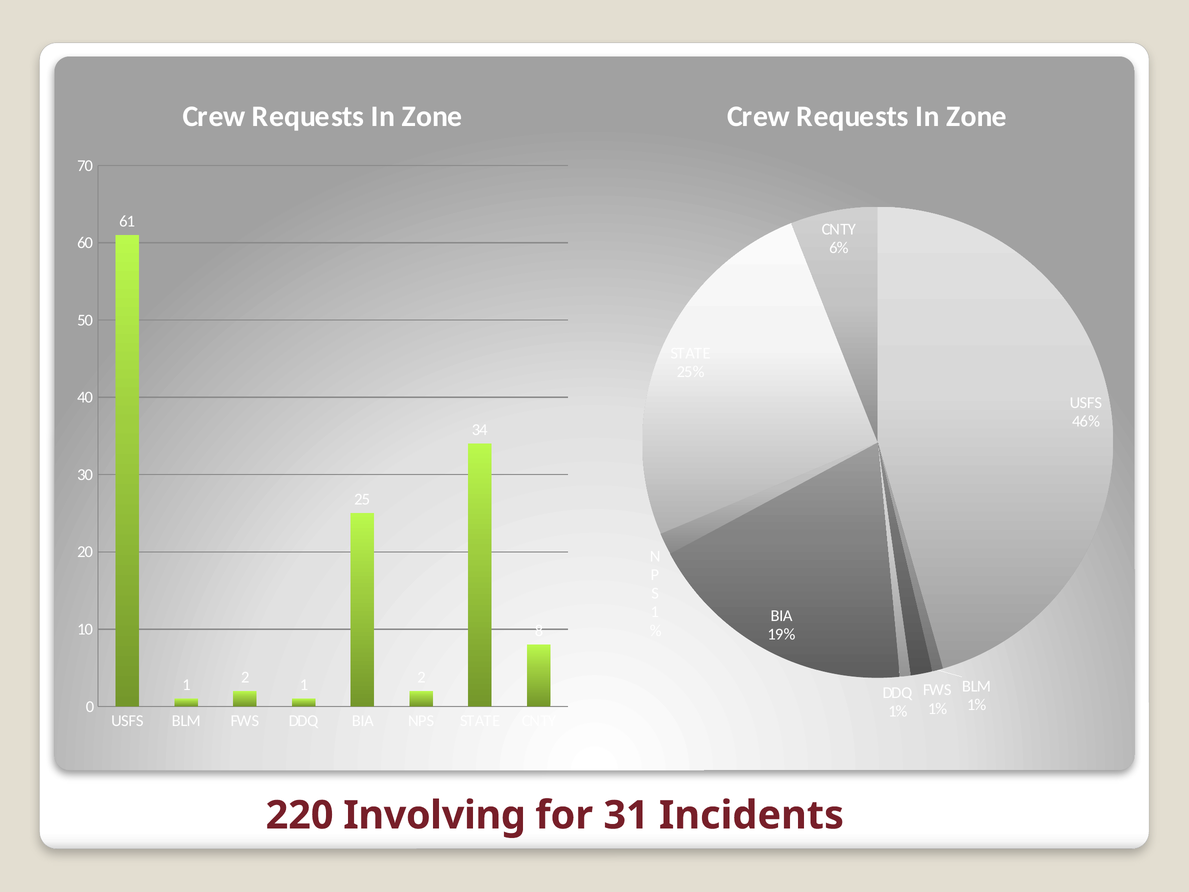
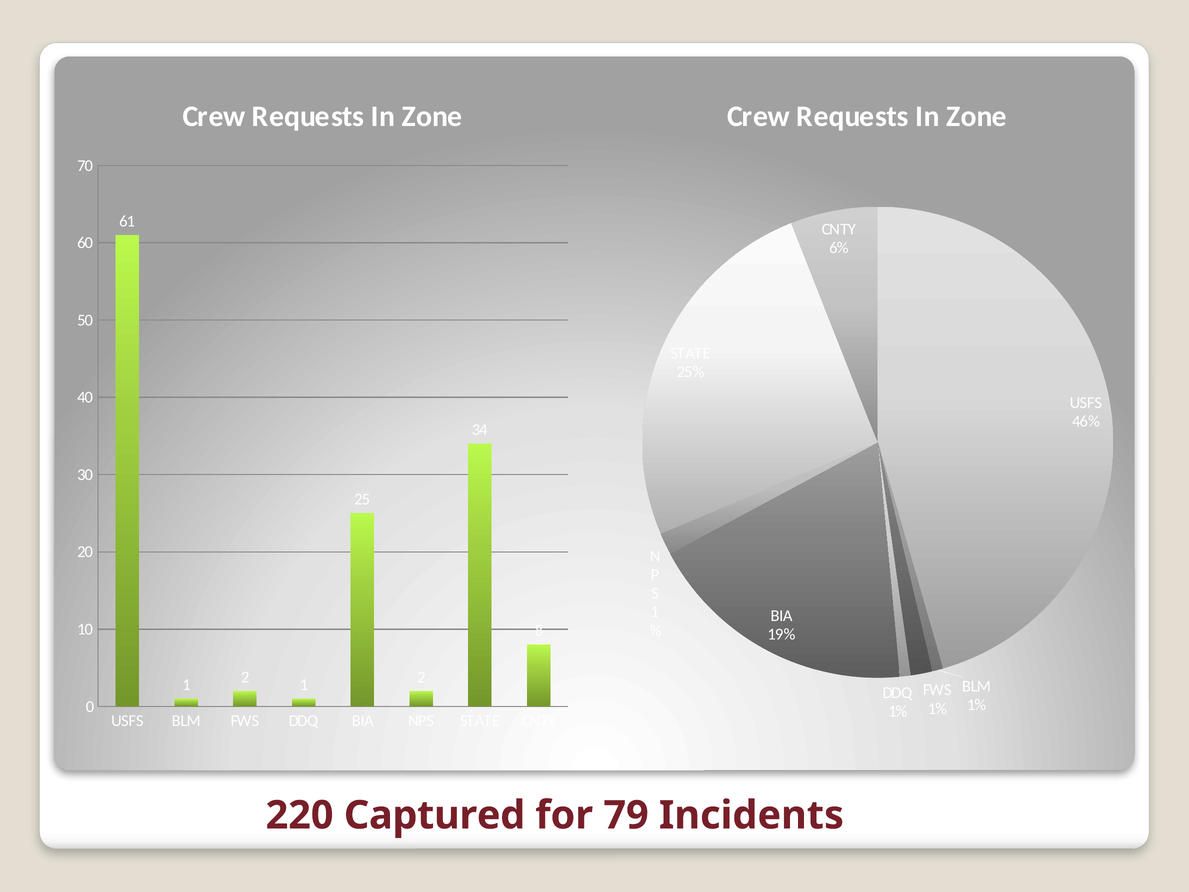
Involving: Involving -> Captured (435, 815)
31: 31 -> 79 (626, 815)
